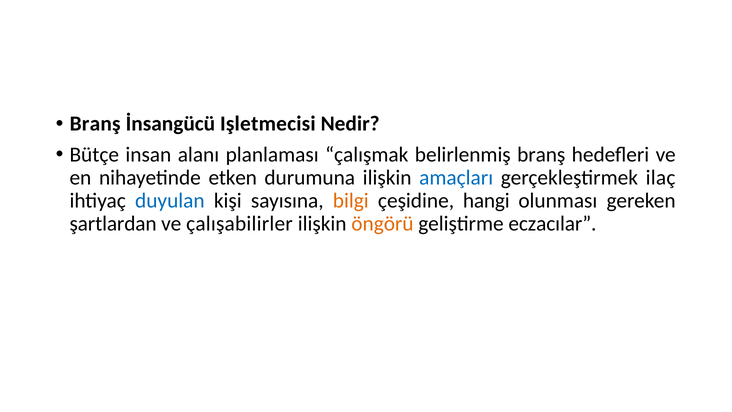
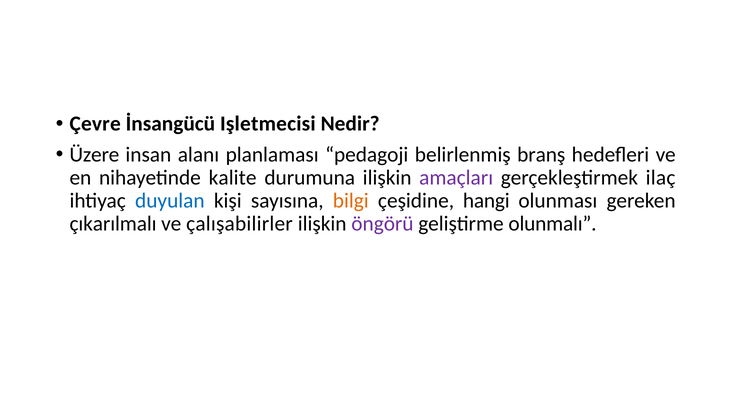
Branş: Branş -> Çevre (95, 124)
Bütçe: Bütçe -> Üzere (94, 154)
çalışmak: çalışmak -> pedagoji (367, 154)
etken: etken -> kalite (233, 178)
amaçları colour: blue -> purple (456, 178)
şartlardan: şartlardan -> çıkarılmalı (113, 224)
öngörü colour: orange -> purple (382, 224)
eczacılar: eczacılar -> olunmalı (553, 224)
